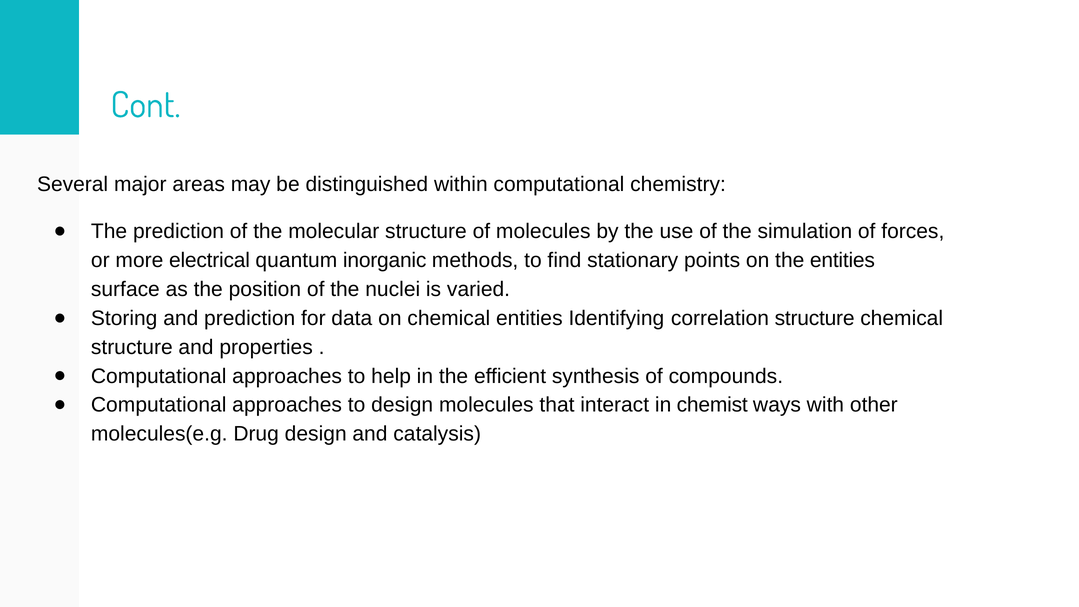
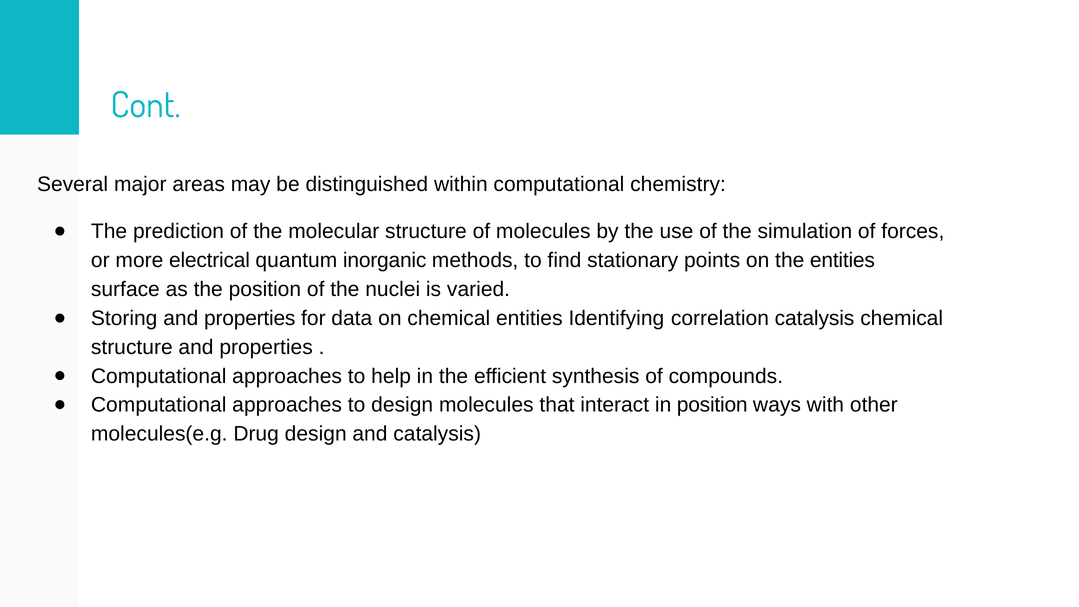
Storing and prediction: prediction -> properties (250, 318)
correlation structure: structure -> catalysis (815, 318)
in chemist: chemist -> position (712, 405)
